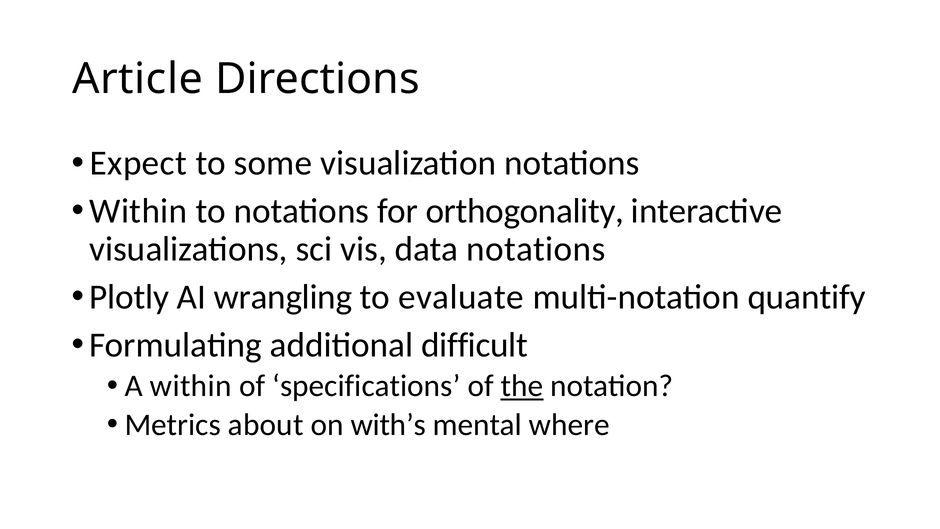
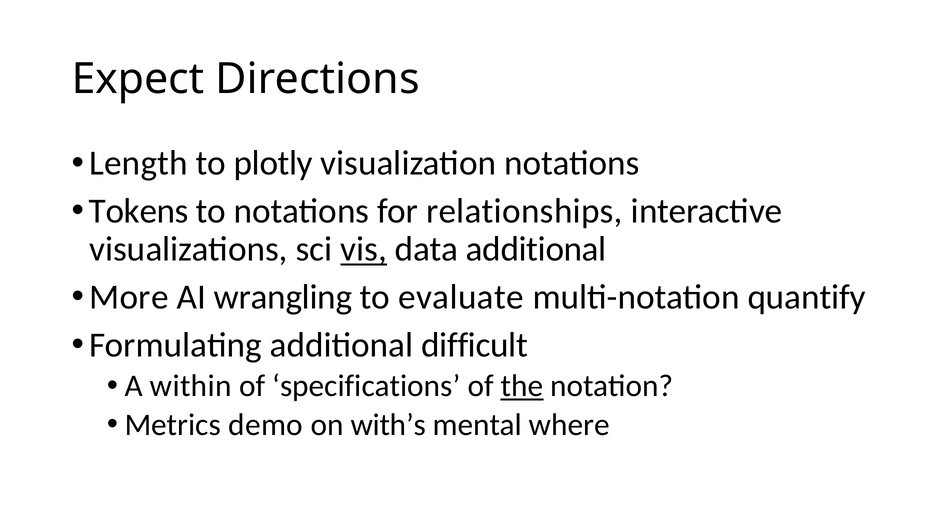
Article: Article -> Expect (138, 79)
Expect: Expect -> Length (138, 163)
some: some -> plotly (273, 163)
Within: Within -> Tokens (139, 211)
orthogonality: orthogonality -> relationships (524, 211)
vis underline: none -> present (364, 249)
data notations: notations -> additional (536, 249)
Plotly: Plotly -> More (129, 297)
about: about -> demo (266, 424)
